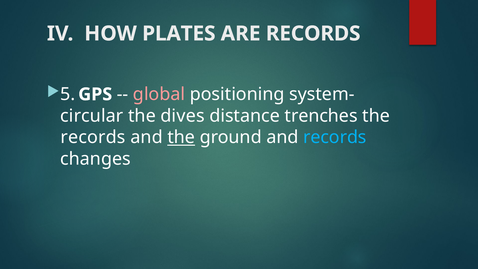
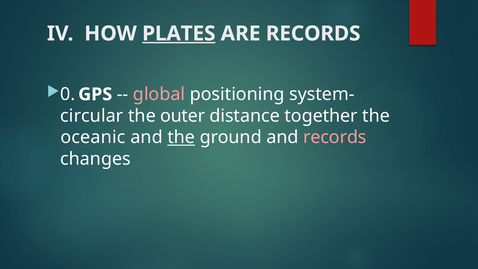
PLATES underline: none -> present (179, 34)
5: 5 -> 0 (68, 94)
dives: dives -> outer (183, 116)
trenches: trenches -> together (321, 116)
records: records -> oceanic (93, 137)
records colour: light blue -> pink (335, 137)
